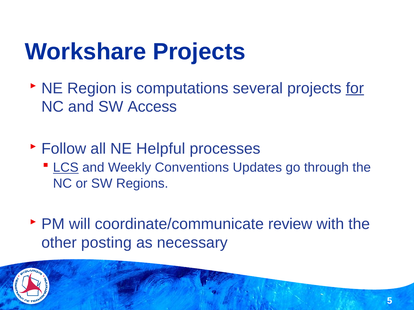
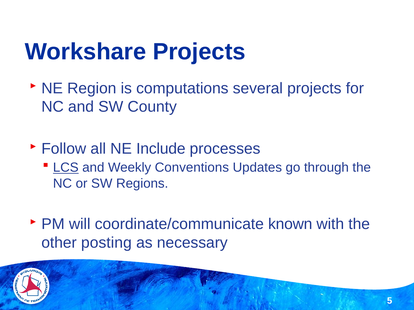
for underline: present -> none (355, 88)
Access: Access -> County (152, 107)
Helpful: Helpful -> Include (161, 149)
review: review -> known (290, 224)
